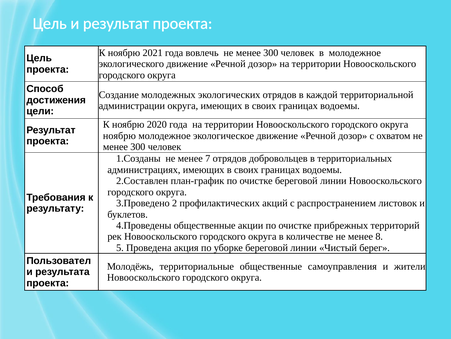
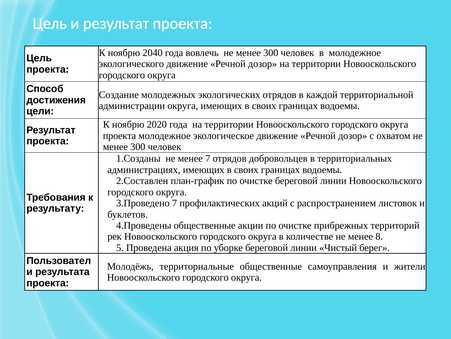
2021: 2021 -> 2040 (153, 53)
ноябрю: ноябрю -> проекта (119, 135)
2: 2 -> 7 (175, 203)
